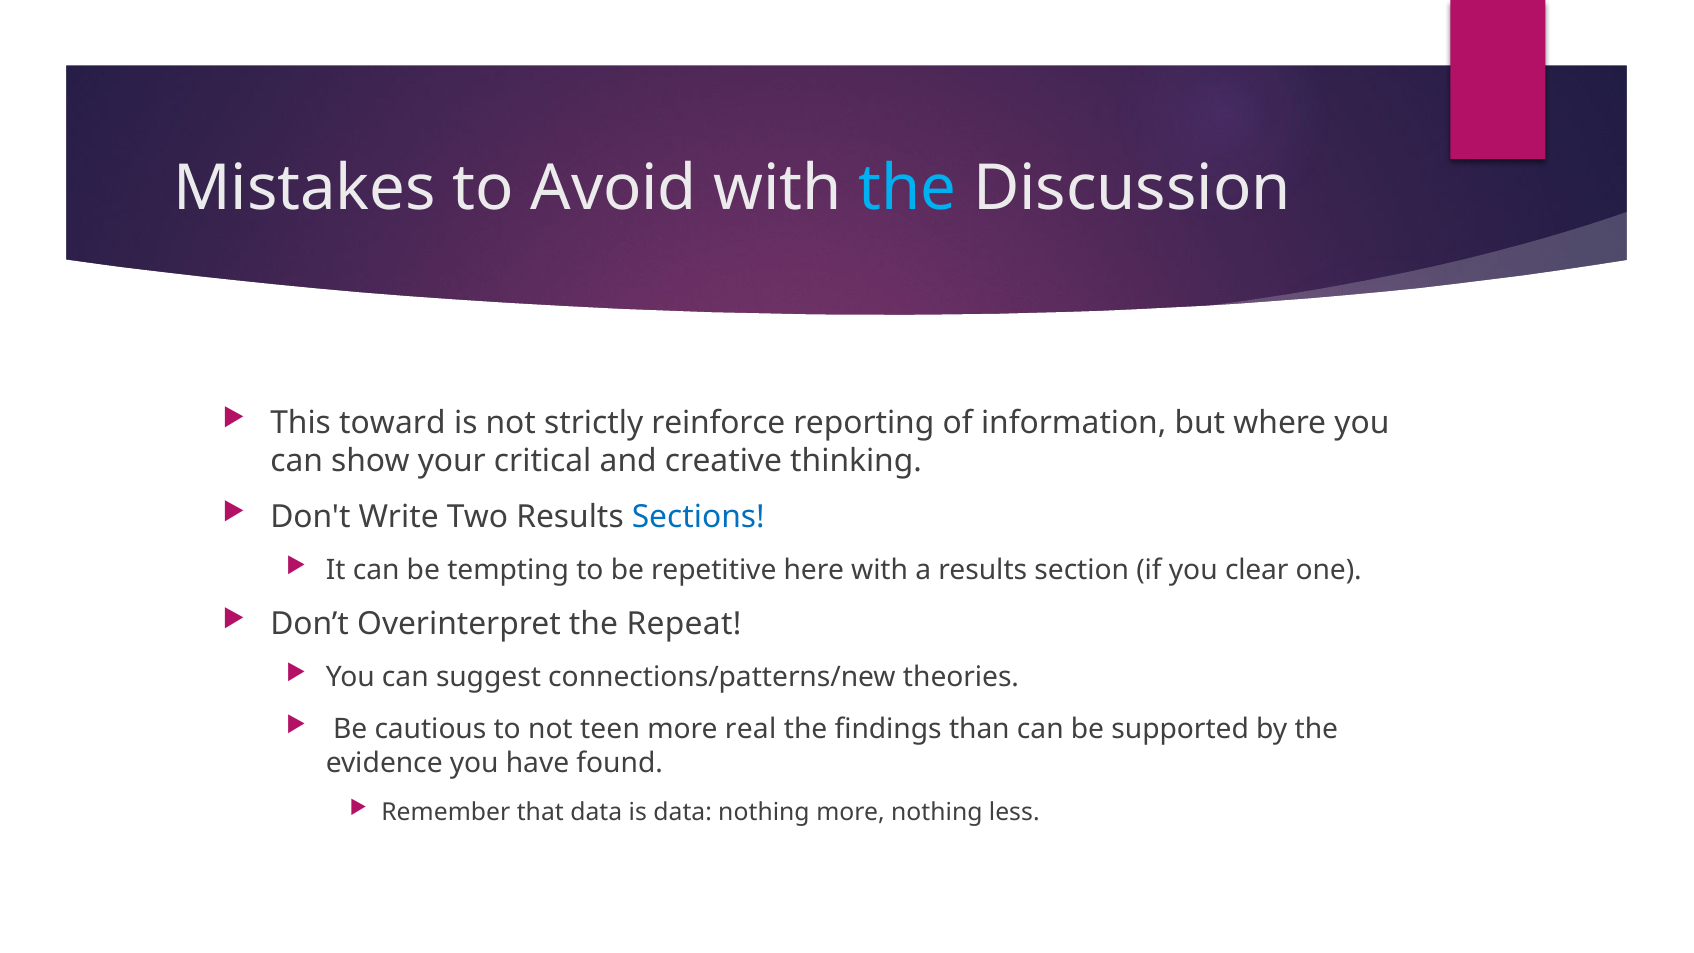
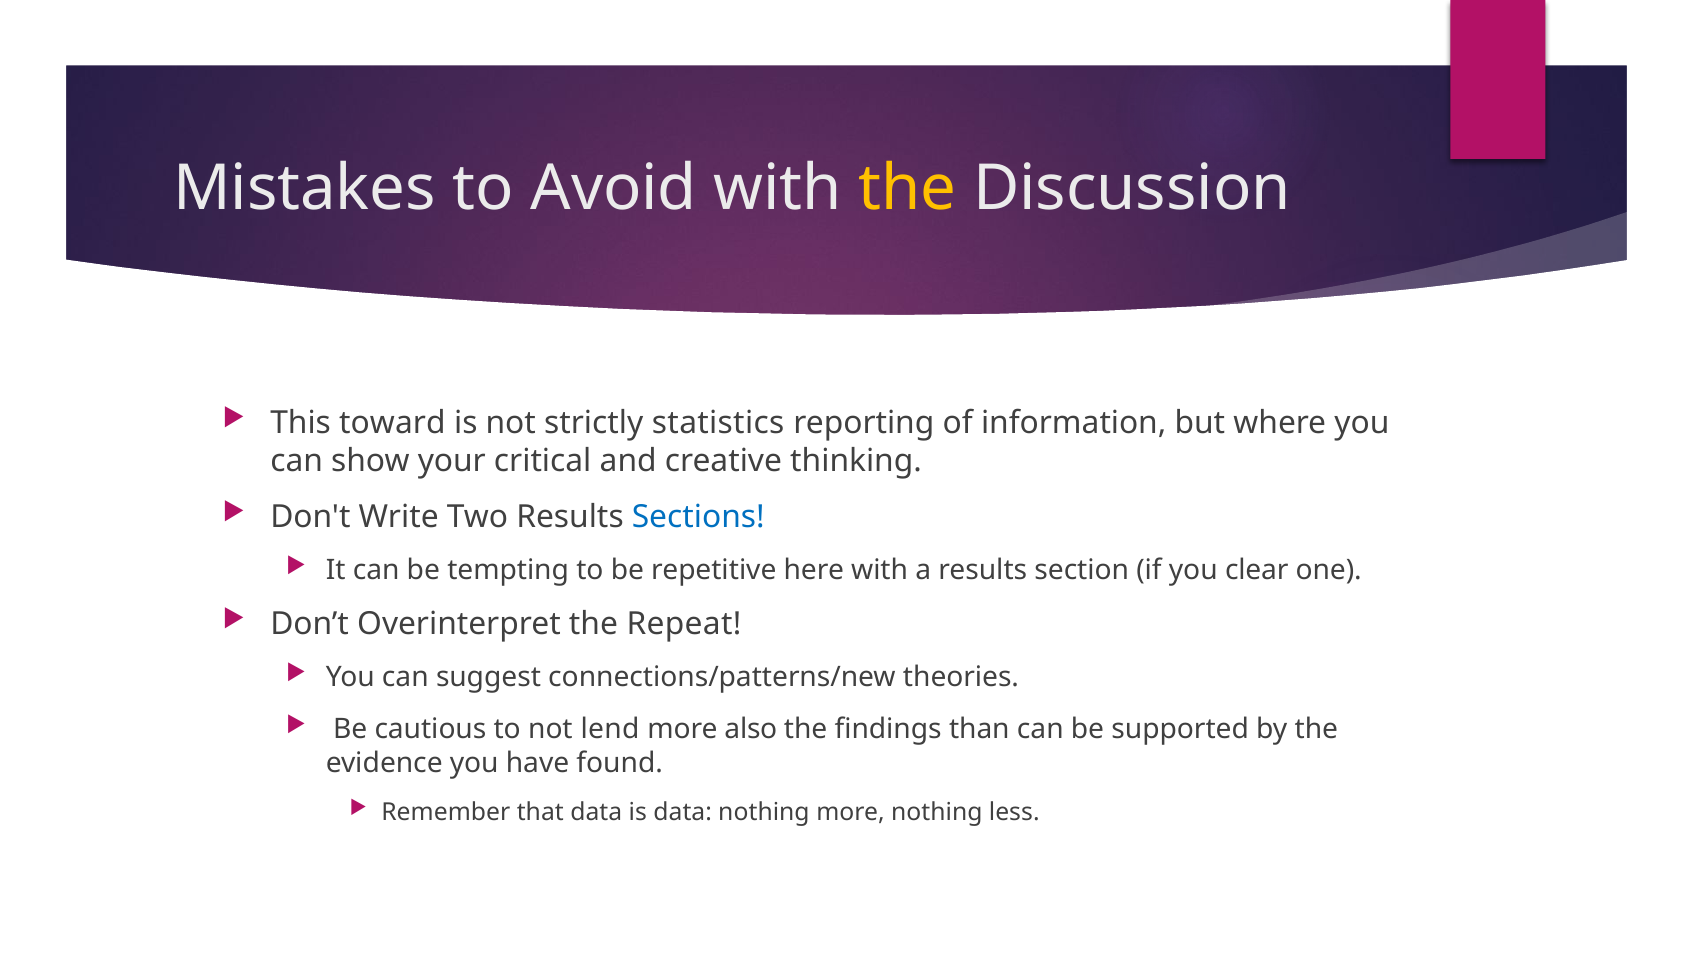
the colour: light blue -> yellow (908, 189)
reinforce: reinforce -> statistics (718, 423)
teen: teen -> lend (610, 729)
real: real -> also (751, 729)
